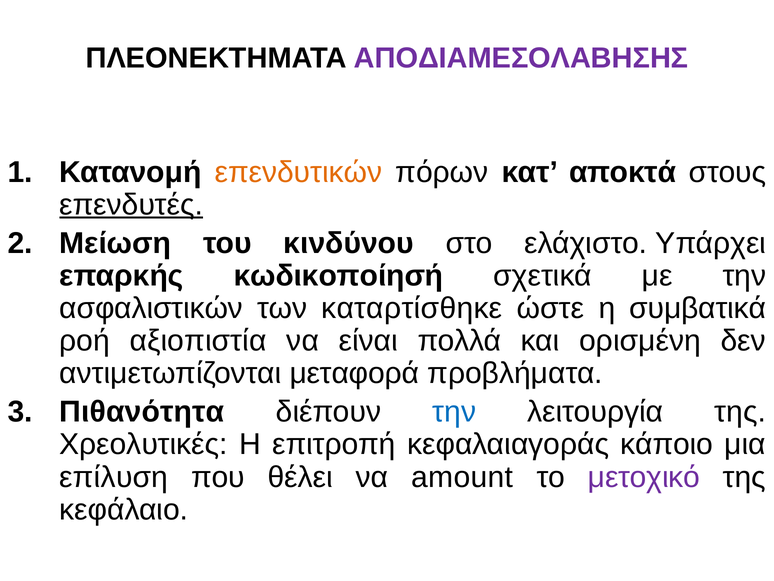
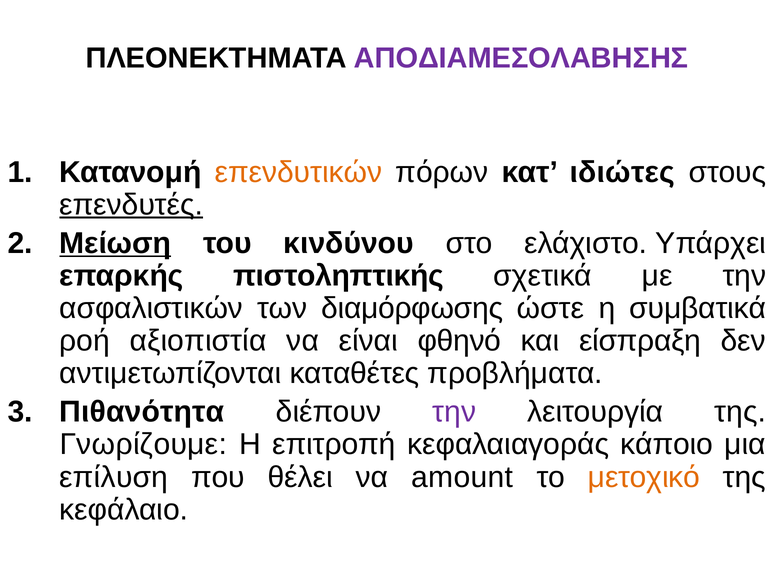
αποκτά: αποκτά -> ιδιώτες (622, 172)
Μείωση underline: none -> present (115, 243)
κωδικοποίησή: κωδικοποίησή -> πιστοληπτικής (339, 276)
καταρτίσθηκε: καταρτίσθηκε -> διαμόρφωσης (412, 308)
πολλά: πολλά -> φθηνό (459, 341)
ορισμένη: ορισμένη -> είσπραξη (640, 341)
μεταφορά: μεταφορά -> καταθέτες (354, 373)
την colour: blue -> purple (454, 412)
Χρεολυτικές: Χρεολυτικές -> Γνωρίζουμε (143, 444)
μετοχικό colour: purple -> orange (644, 477)
